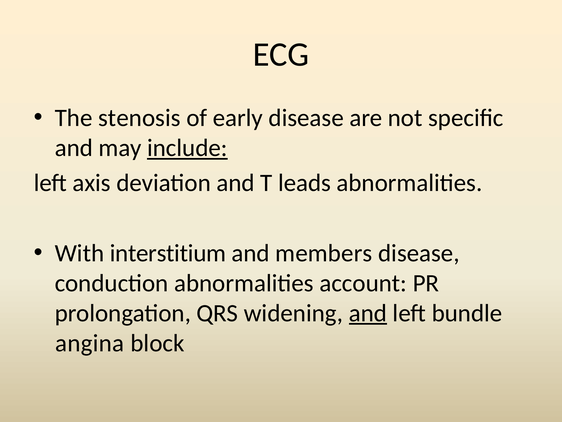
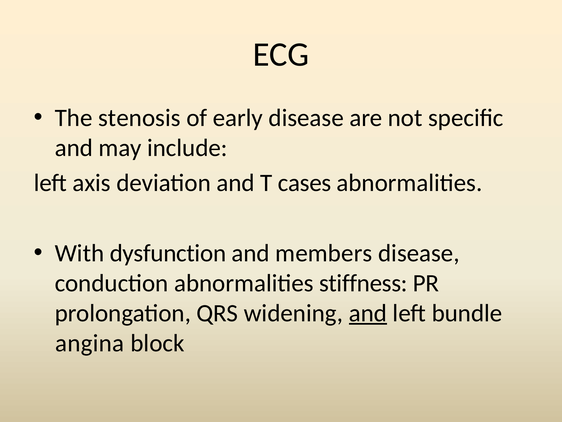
include underline: present -> none (187, 148)
leads: leads -> cases (305, 183)
interstitium: interstitium -> dysfunction (168, 253)
account: account -> stiffness (363, 283)
